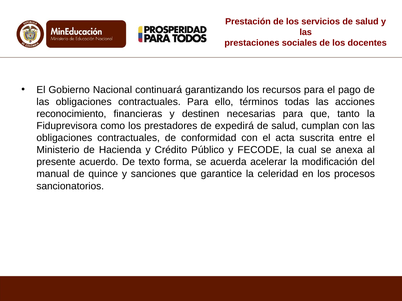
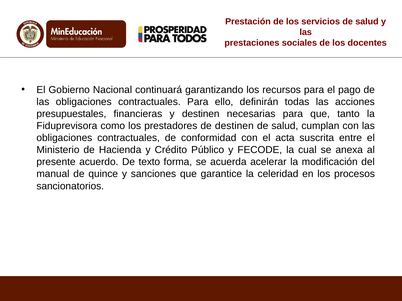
términos: términos -> definirán (259, 102)
reconocimiento: reconocimiento -> presupuestales (71, 114)
de expedirá: expedirá -> destinen (234, 126)
